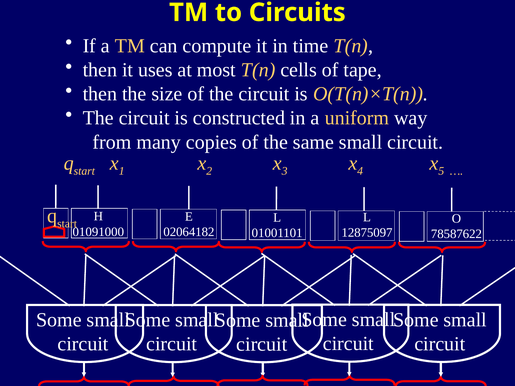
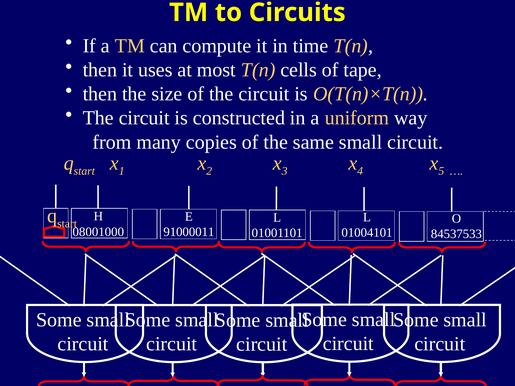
01091000: 01091000 -> 08001000 (98, 232)
02064182: 02064182 -> 91000011 (189, 232)
12875097: 12875097 -> 01004101 (367, 233)
78587622: 78587622 -> 84537533 (456, 234)
